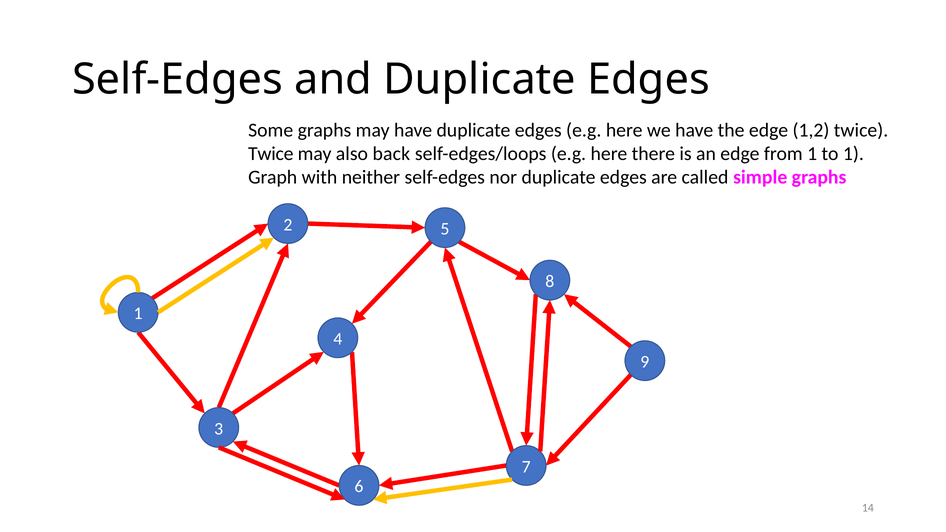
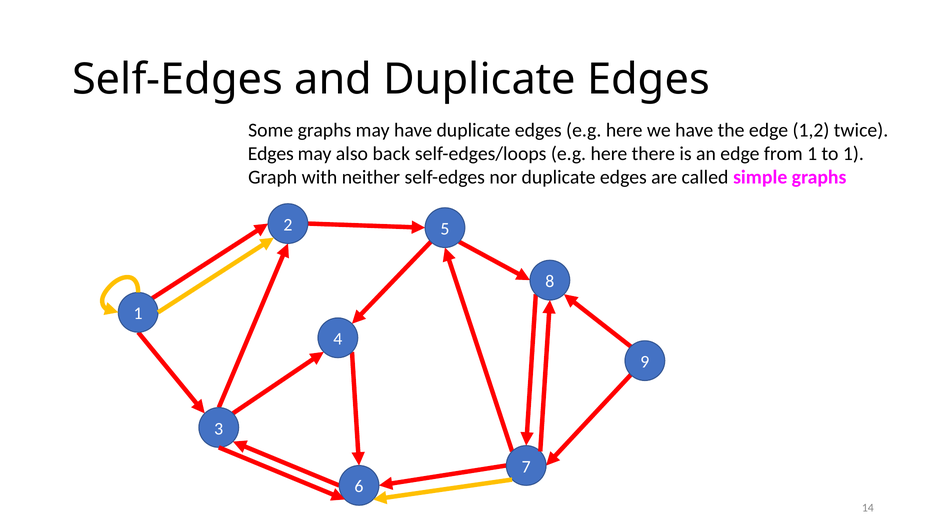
Twice: Twice -> Edges (271, 154)
